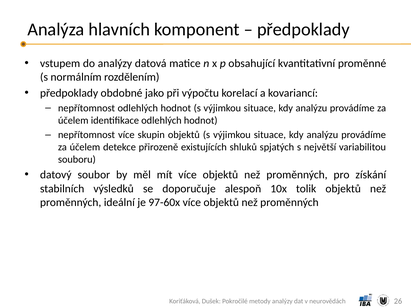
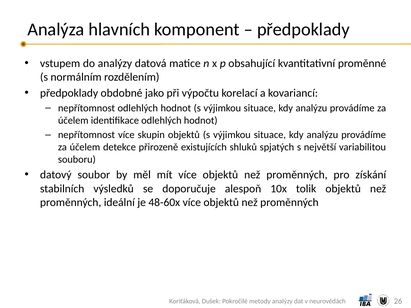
97-60x: 97-60x -> 48-60x (164, 202)
